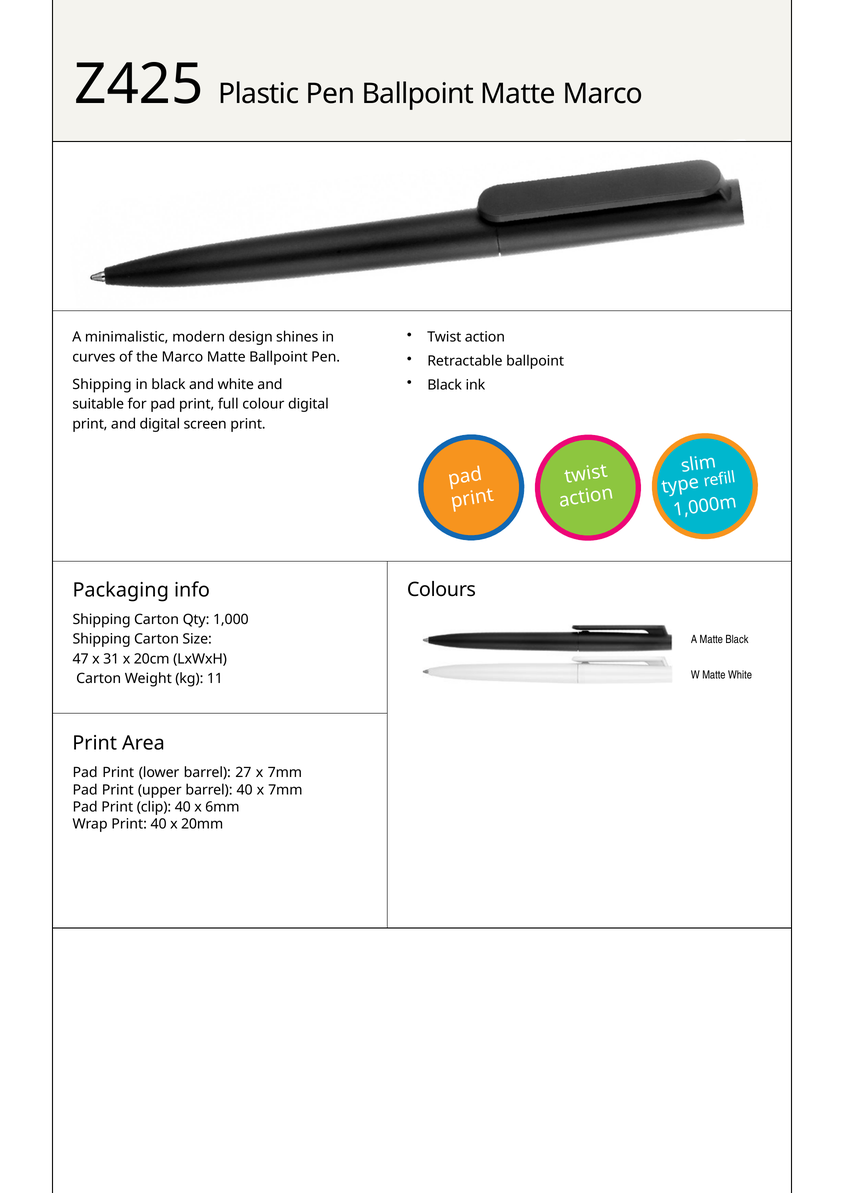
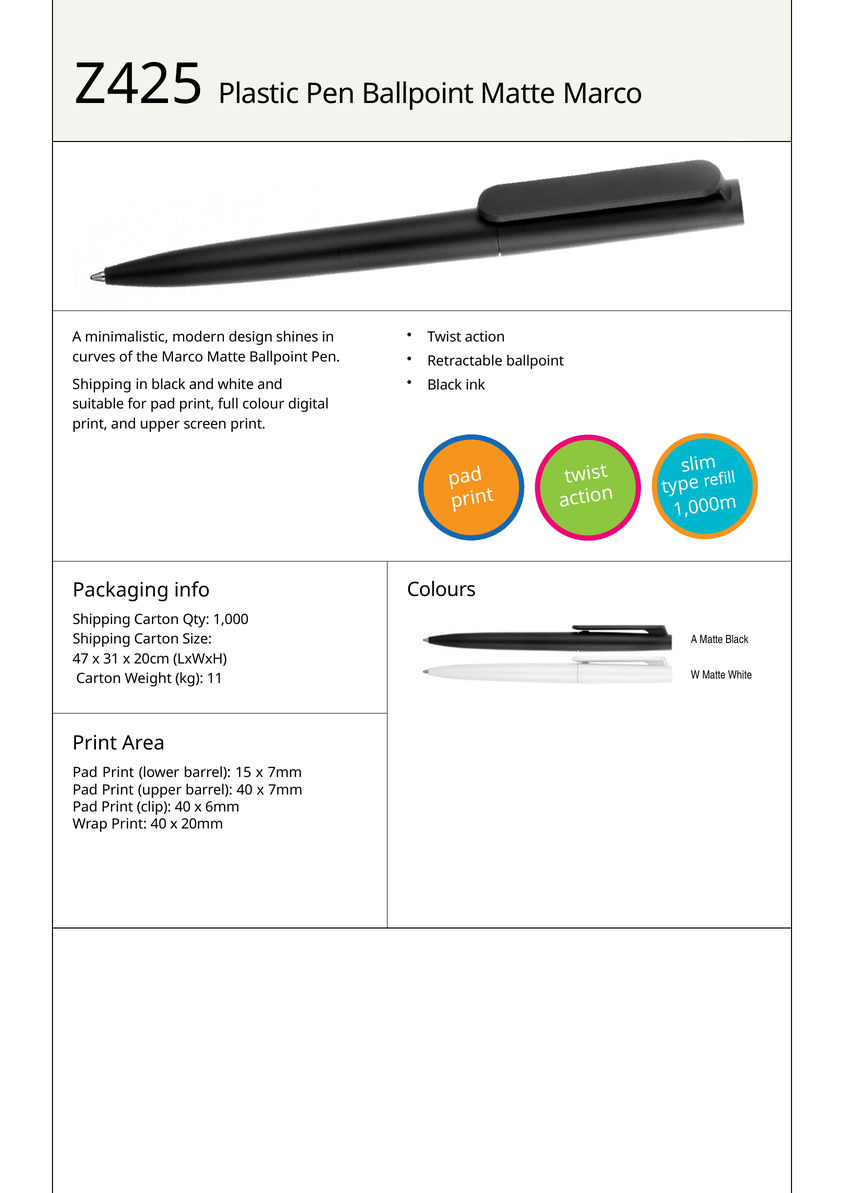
and digital: digital -> upper (160, 424)
27: 27 -> 15 (243, 773)
